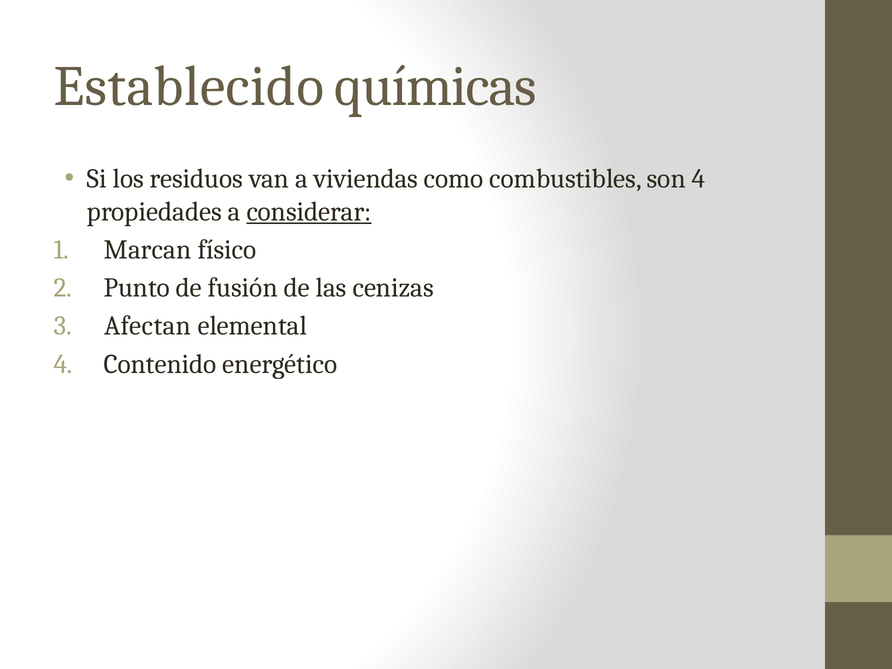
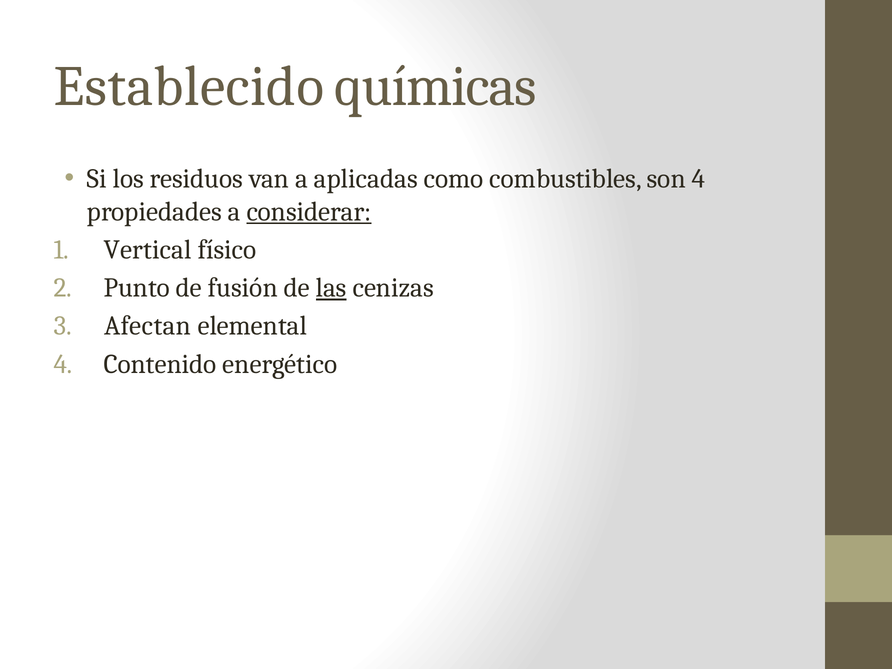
viviendas: viviendas -> aplicadas (366, 179)
Marcan: Marcan -> Vertical (148, 250)
las underline: none -> present (331, 288)
